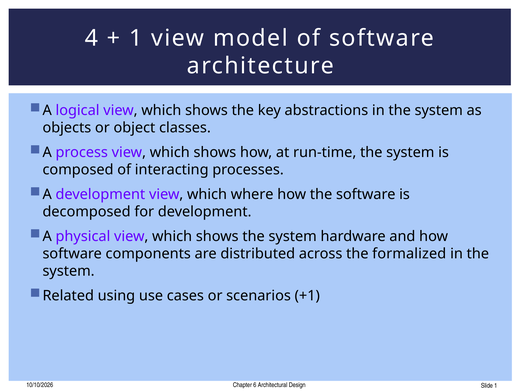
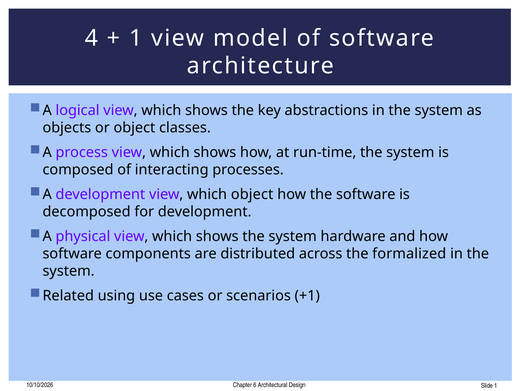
which where: where -> object (252, 194)
